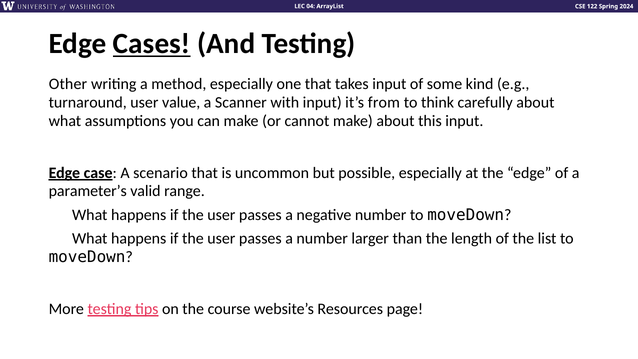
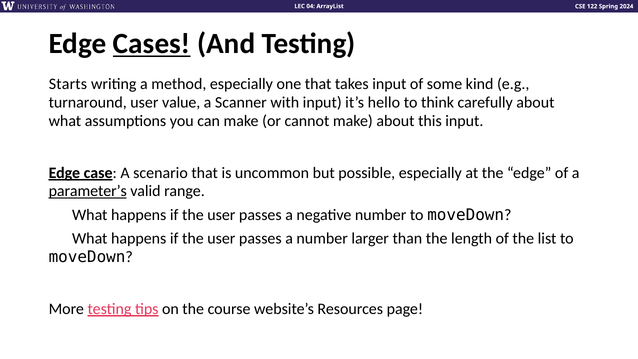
Other: Other -> Starts (68, 84)
from: from -> hello (384, 102)
parameter’s underline: none -> present (88, 191)
